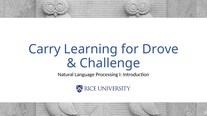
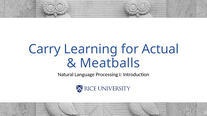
Drove: Drove -> Actual (160, 49)
Challenge: Challenge -> Meatballs (110, 63)
